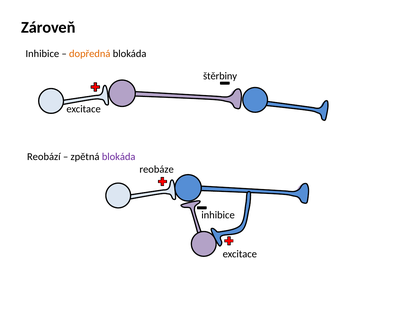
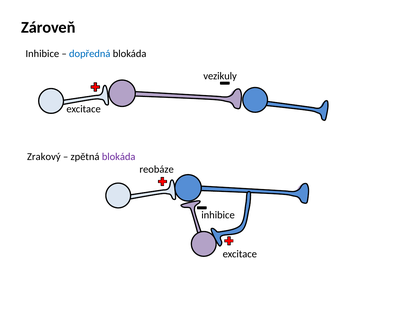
dopředná colour: orange -> blue (90, 54)
štěrbiny: štěrbiny -> vezikuly (220, 76)
Reobází: Reobází -> Zrakový (44, 157)
